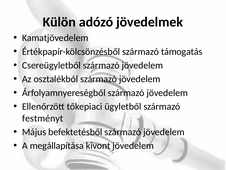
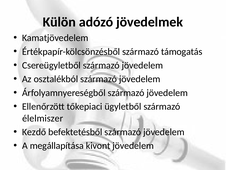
festményt: festményt -> élelmiszer (43, 118)
Május: Május -> Kezdő (34, 132)
